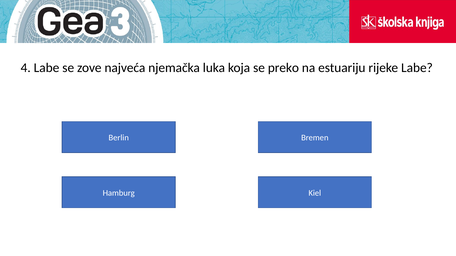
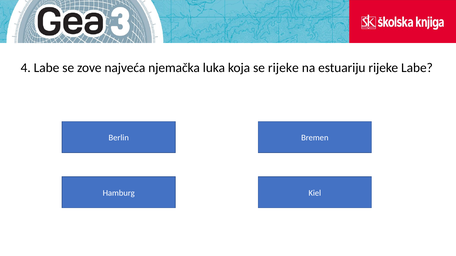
se preko: preko -> rijeke (283, 68)
